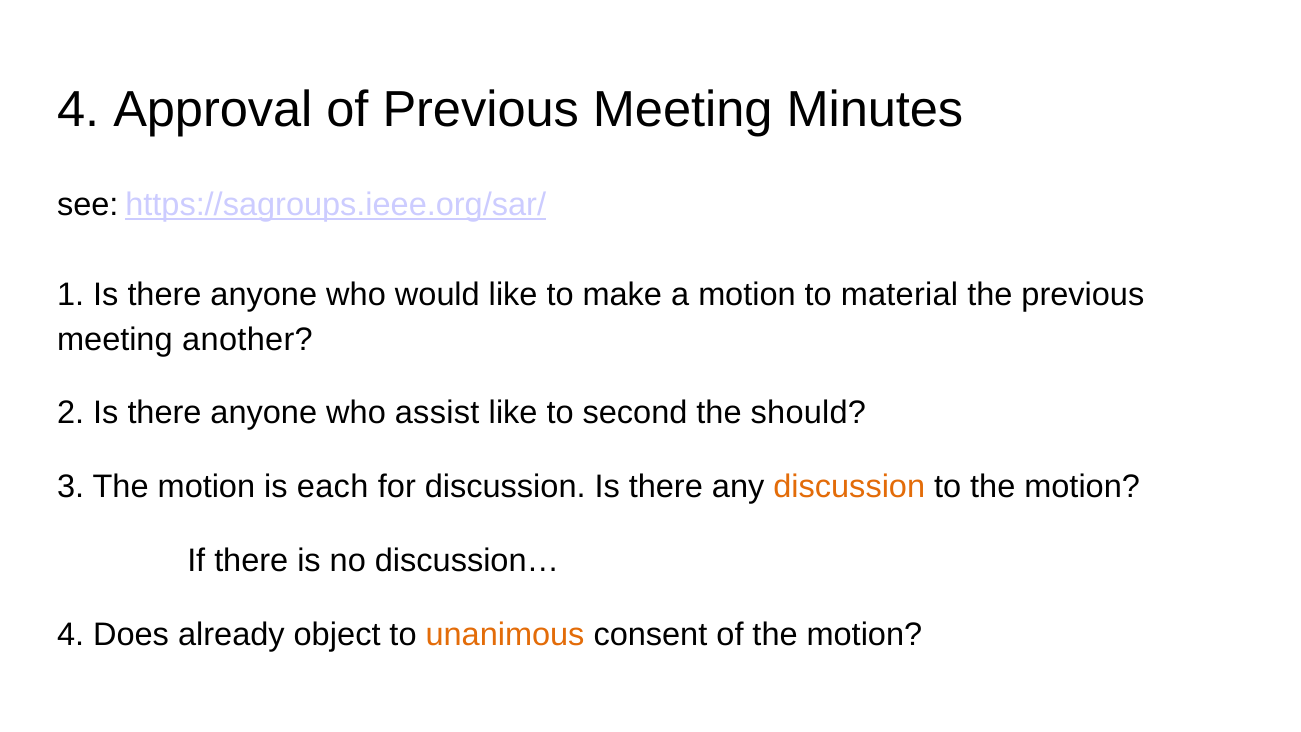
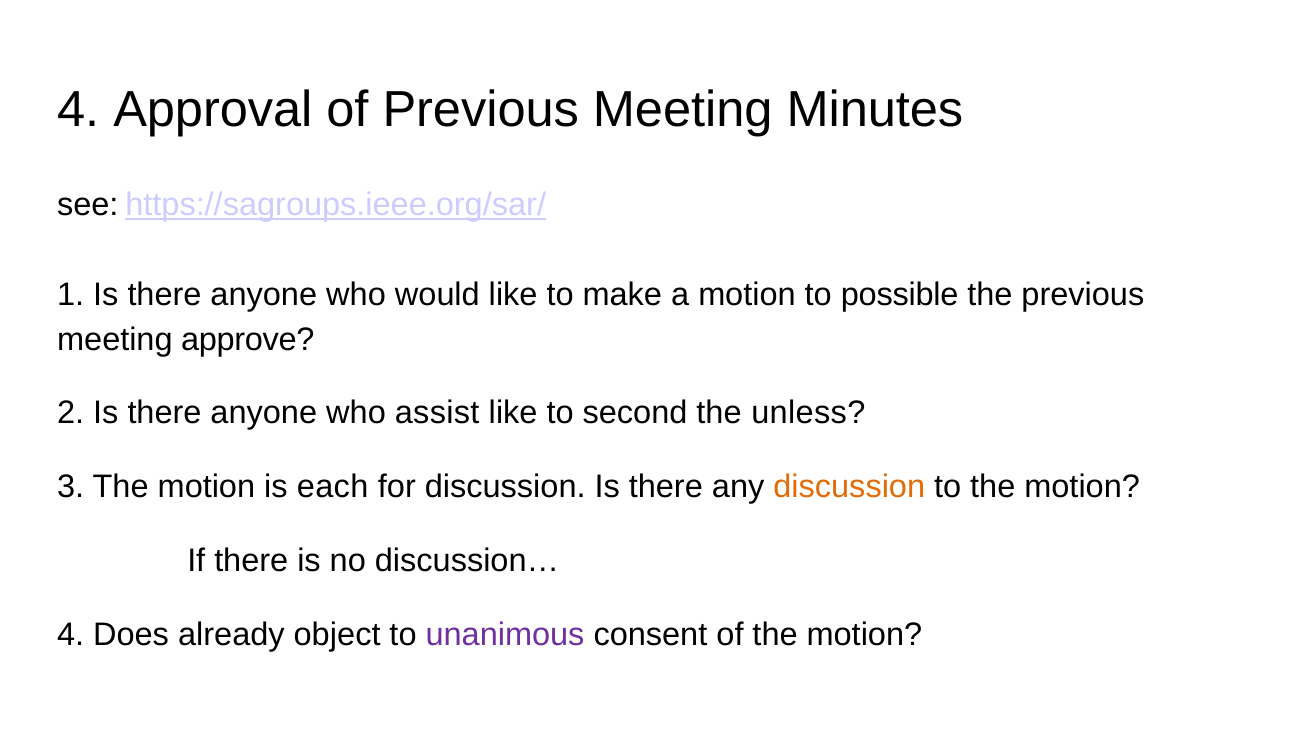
material: material -> possible (900, 294)
another: another -> approve (248, 339)
should: should -> unless (808, 413)
unanimous colour: orange -> purple (505, 634)
